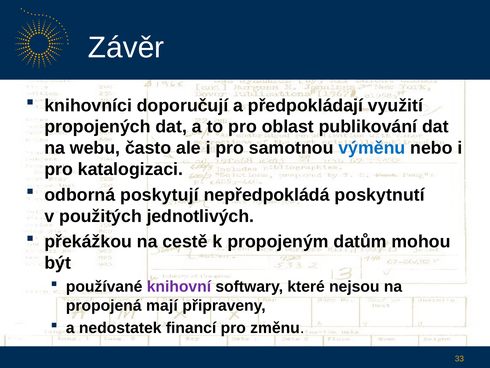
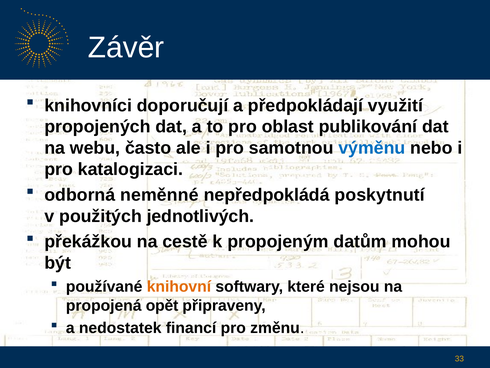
poskytují: poskytují -> neměnné (159, 195)
knihovní colour: purple -> orange (179, 286)
mají: mají -> opět (162, 305)
